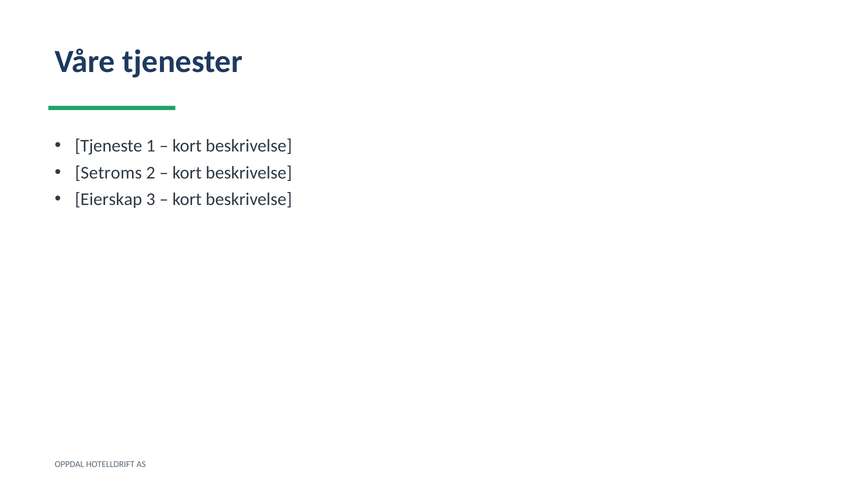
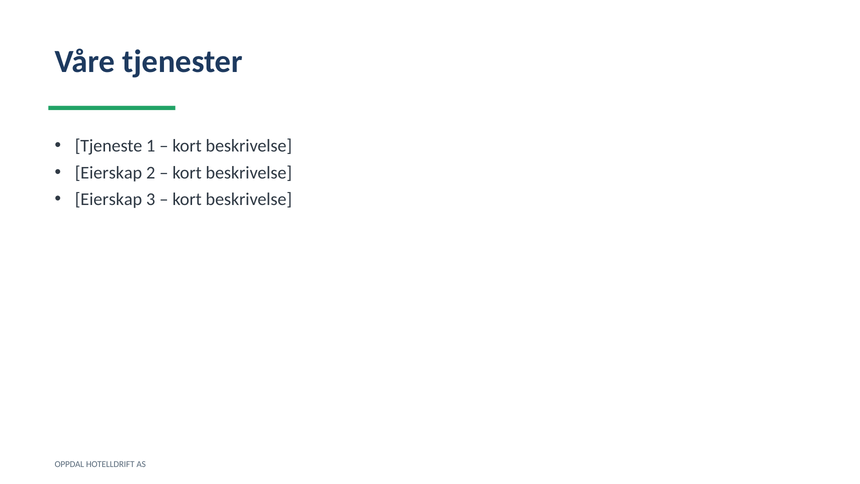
Setroms: Setroms -> Eierskap (109, 173)
